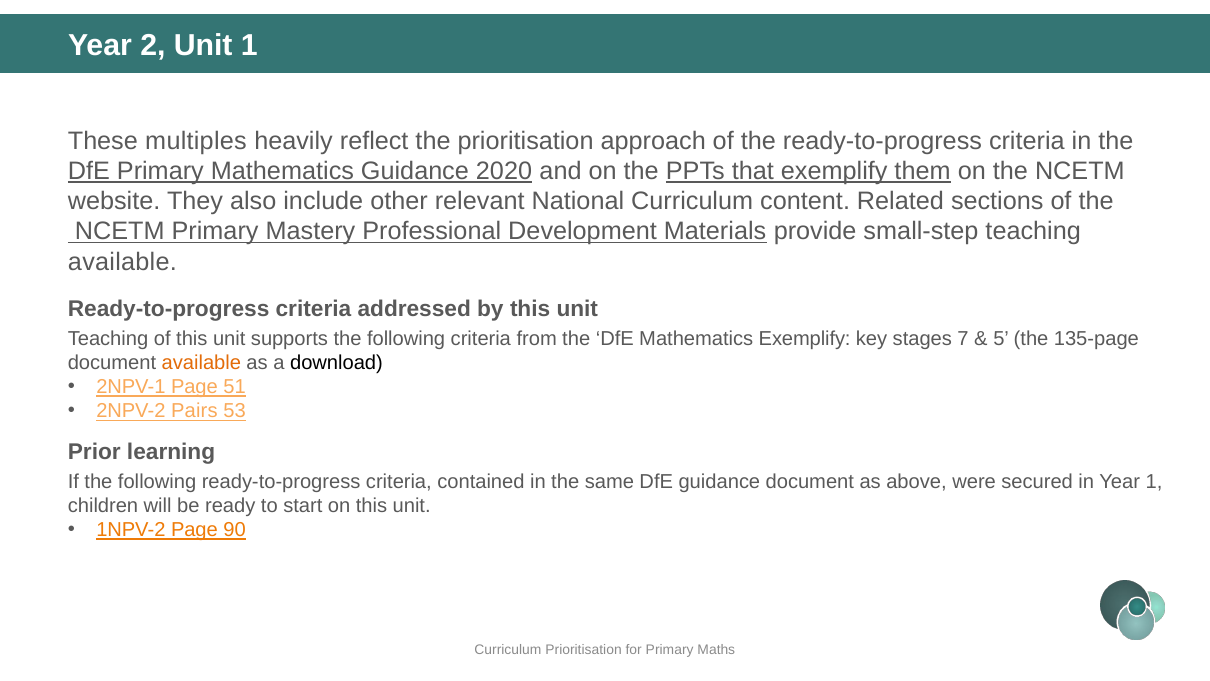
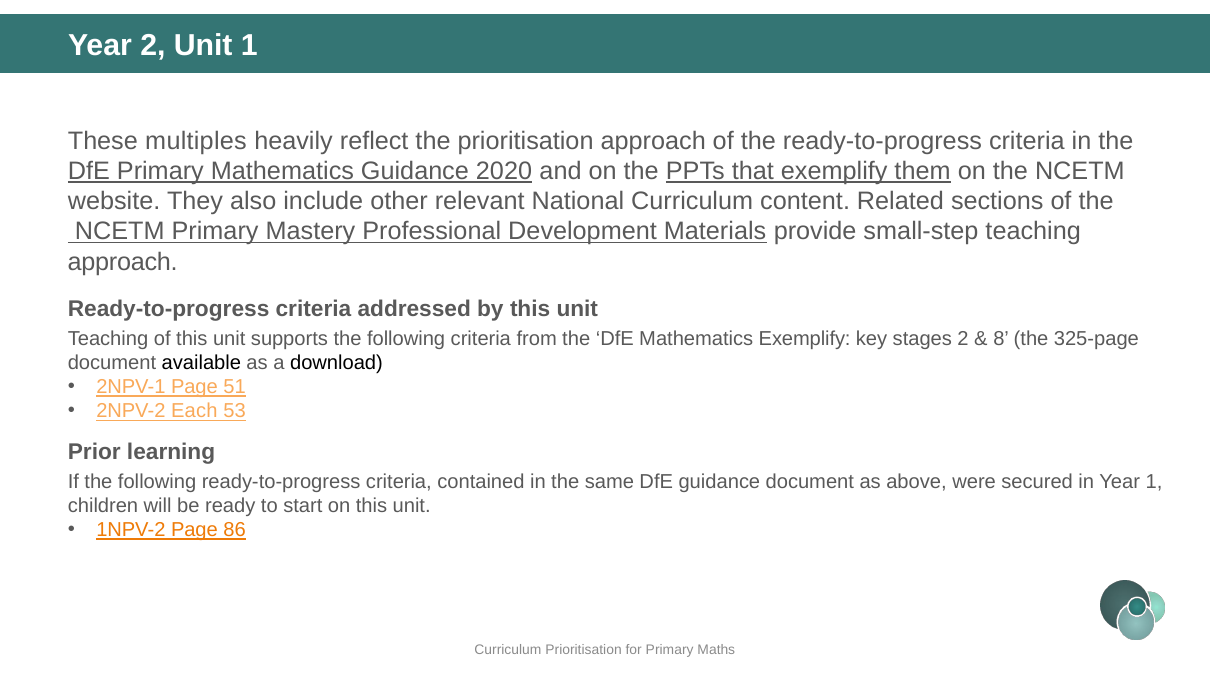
available: available -> approach (123, 262)
stages 7: 7 -> 2 (963, 338)
5: 5 -> 8 (1001, 338)
135-page: 135-page -> 325-page (1096, 338)
available colour: orange -> black (201, 363)
Pairs: Pairs -> Each (194, 411)
90: 90 -> 86 (235, 530)
